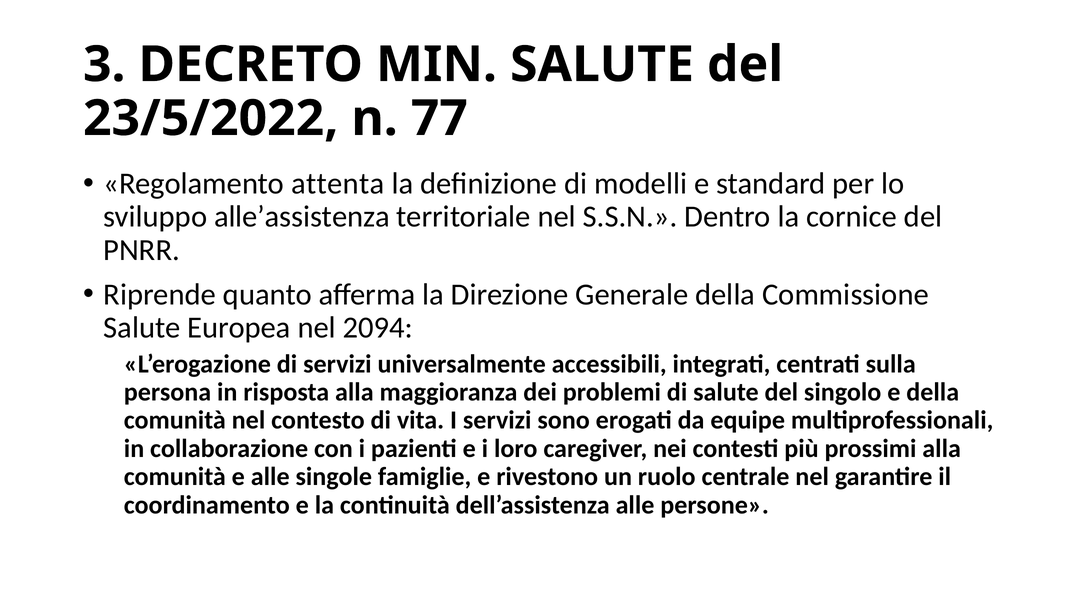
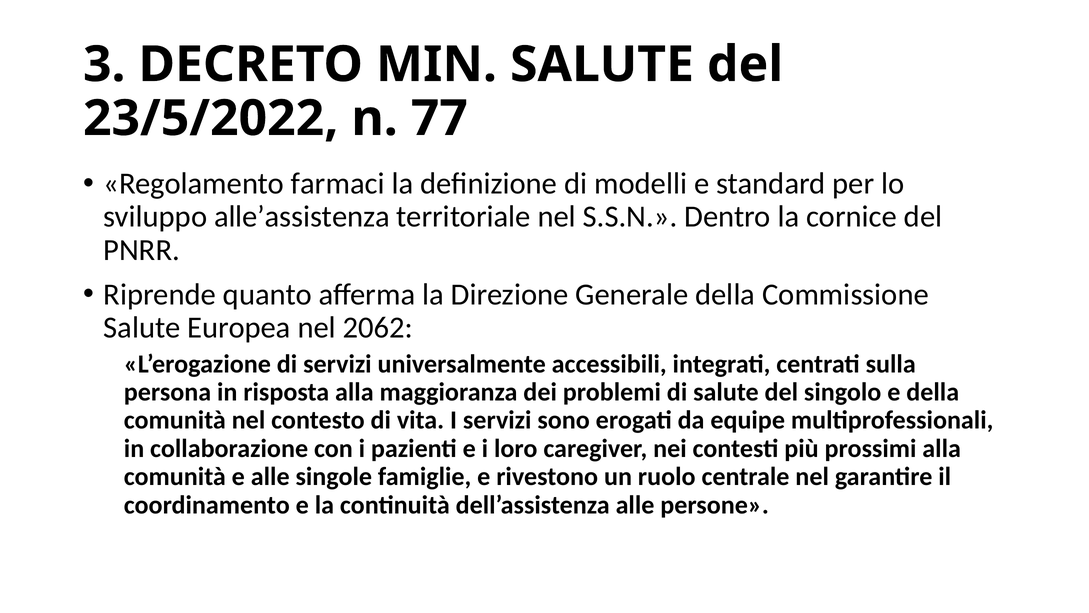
attenta: attenta -> farmaci (338, 184)
2094: 2094 -> 2062 (378, 327)
